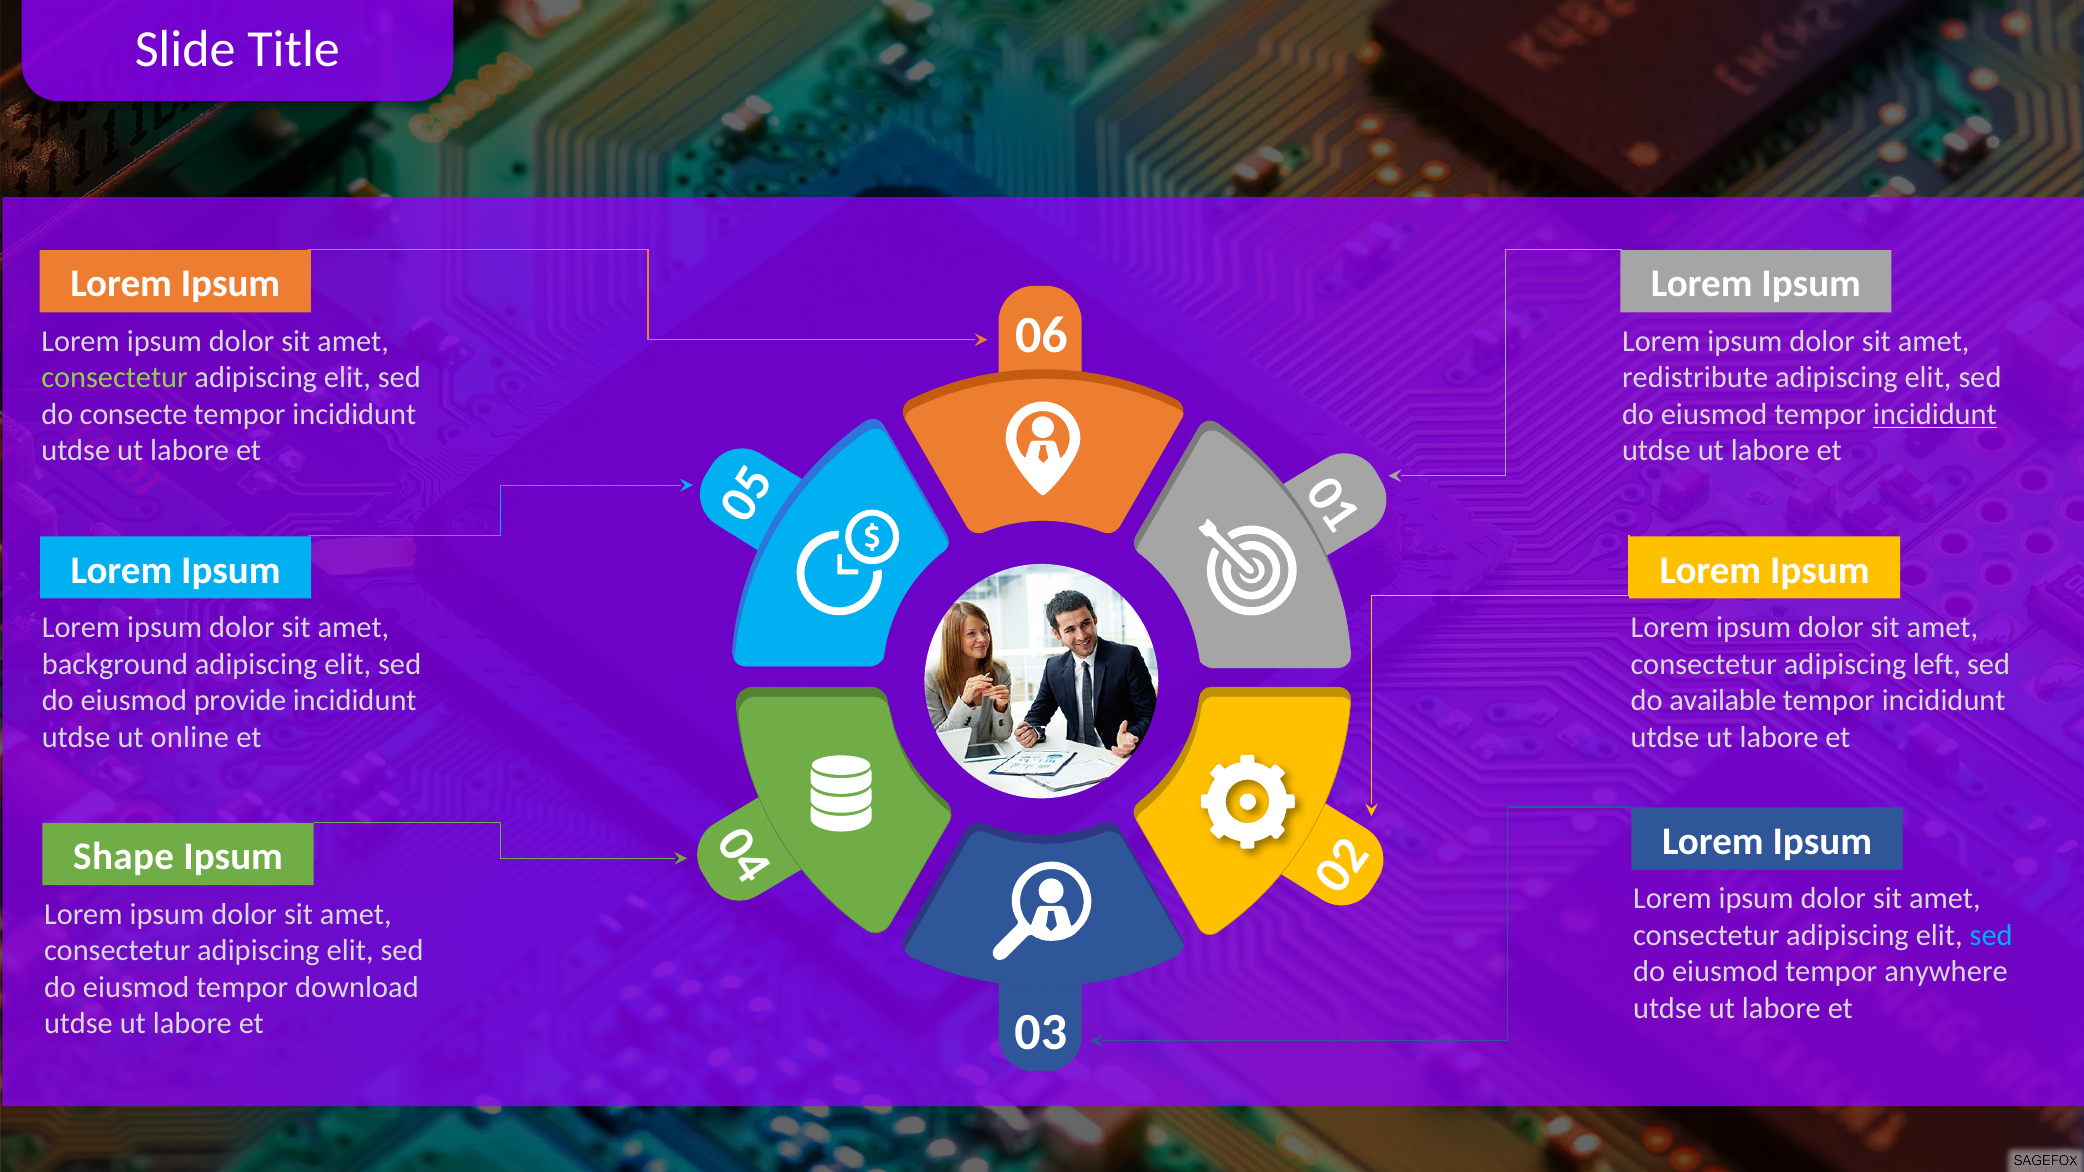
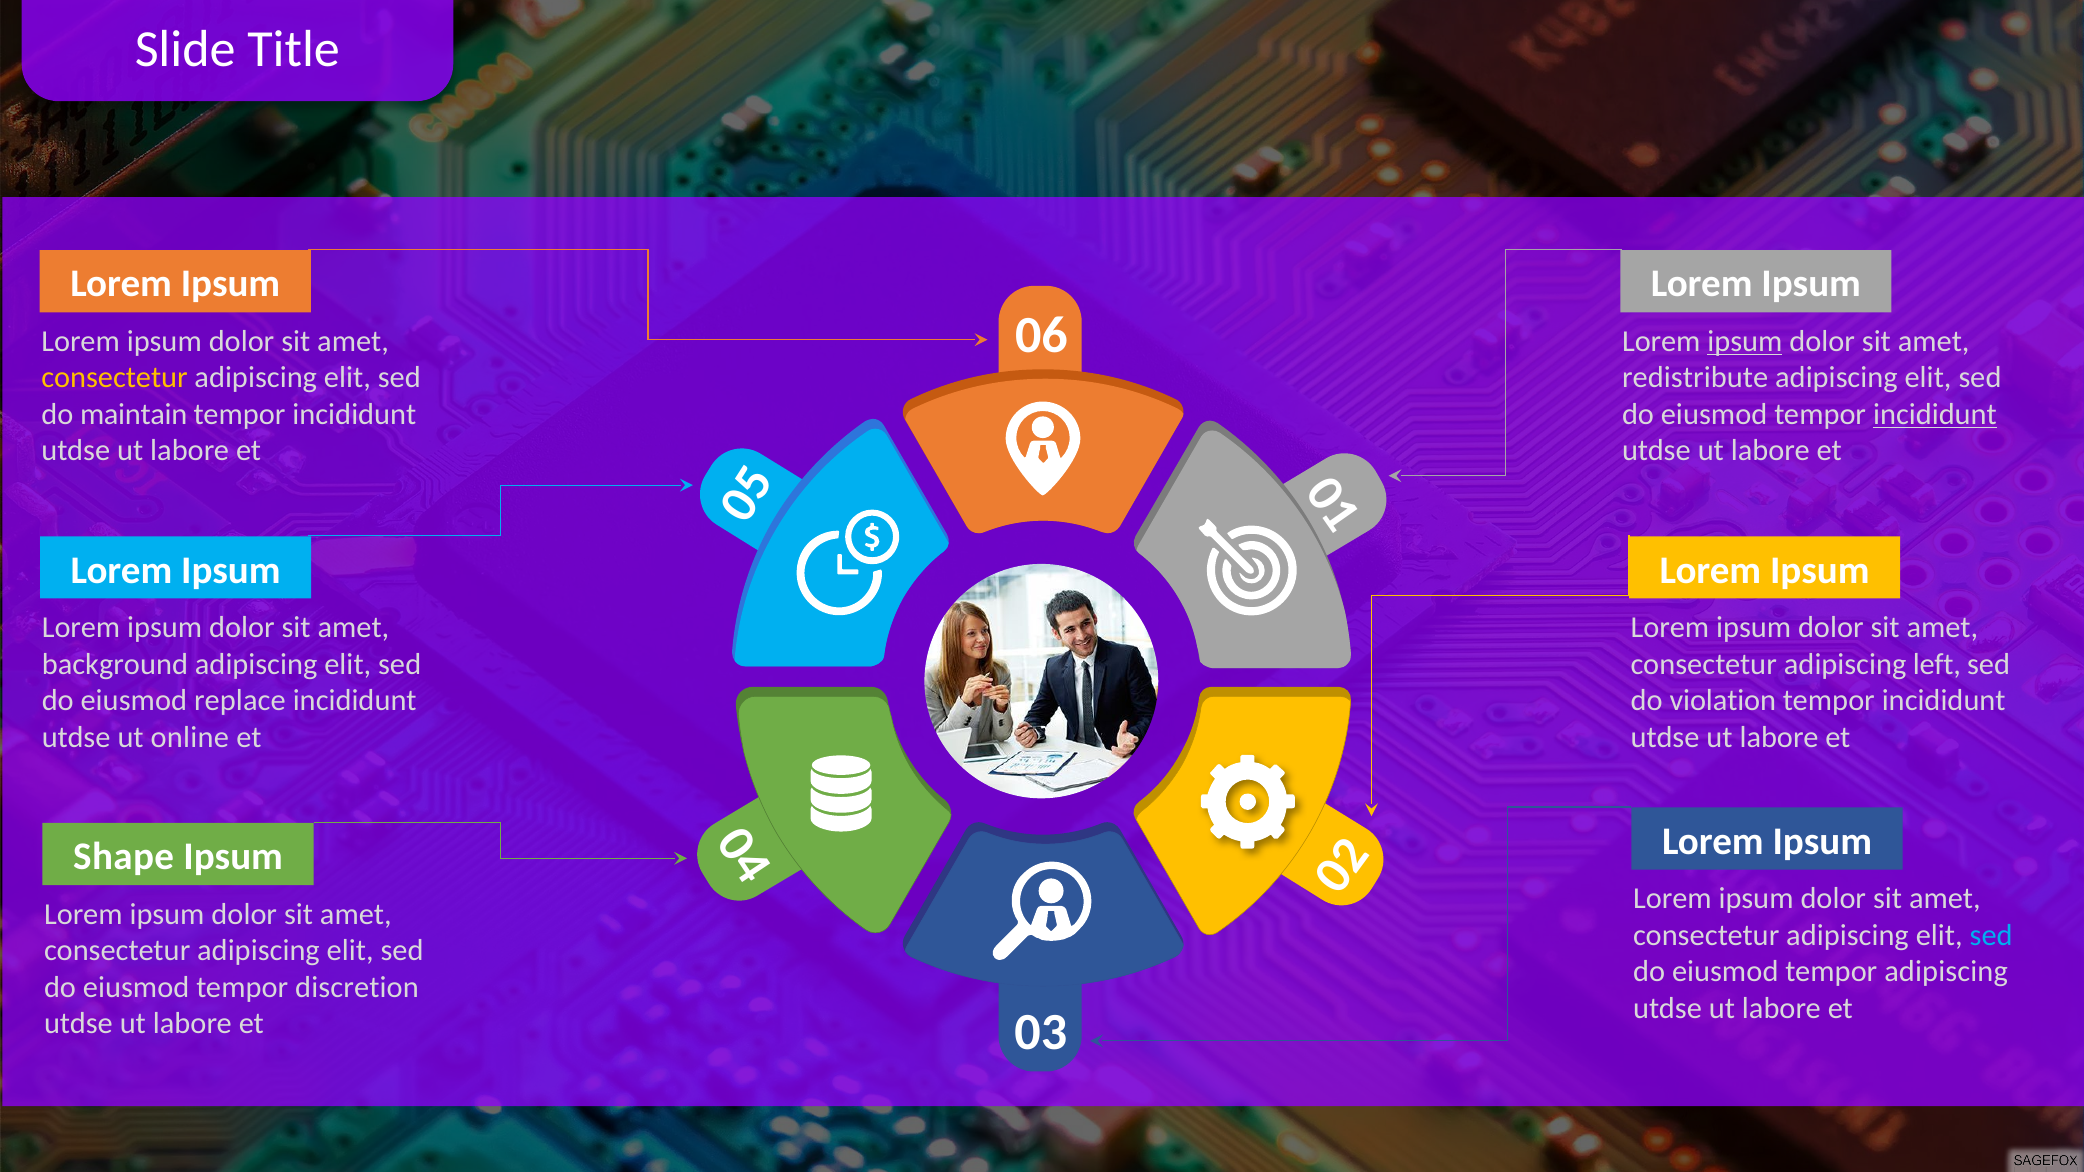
ipsum underline: none -> present (1745, 342)
consectetur colour: light green -> yellow (115, 378)
consecte: consecte -> maintain (134, 414)
provide: provide -> replace (240, 701)
available: available -> violation (1723, 701)
tempor anywhere: anywhere -> adipiscing (1946, 972)
download: download -> discretion (357, 987)
